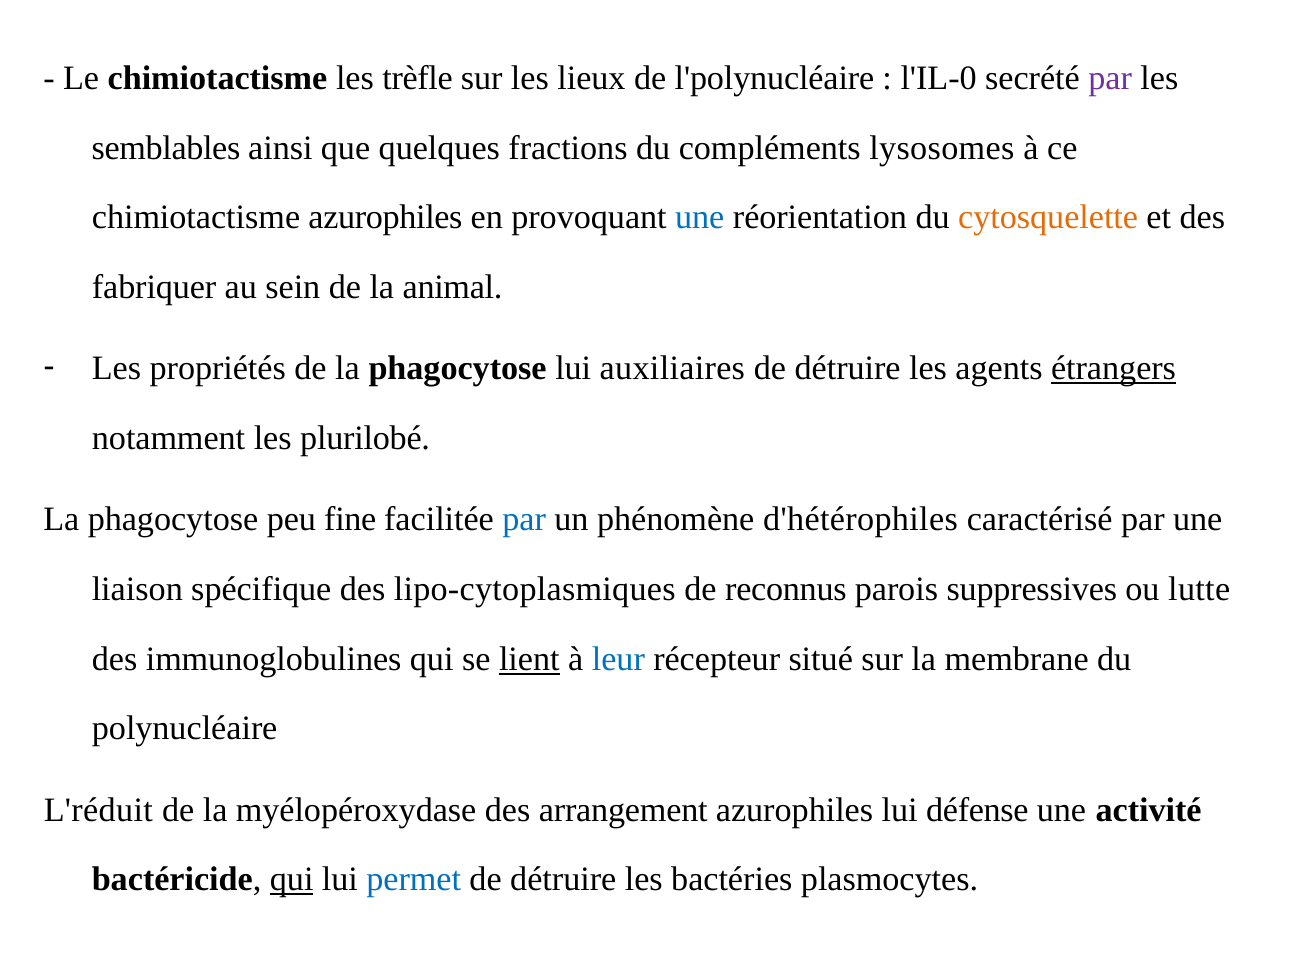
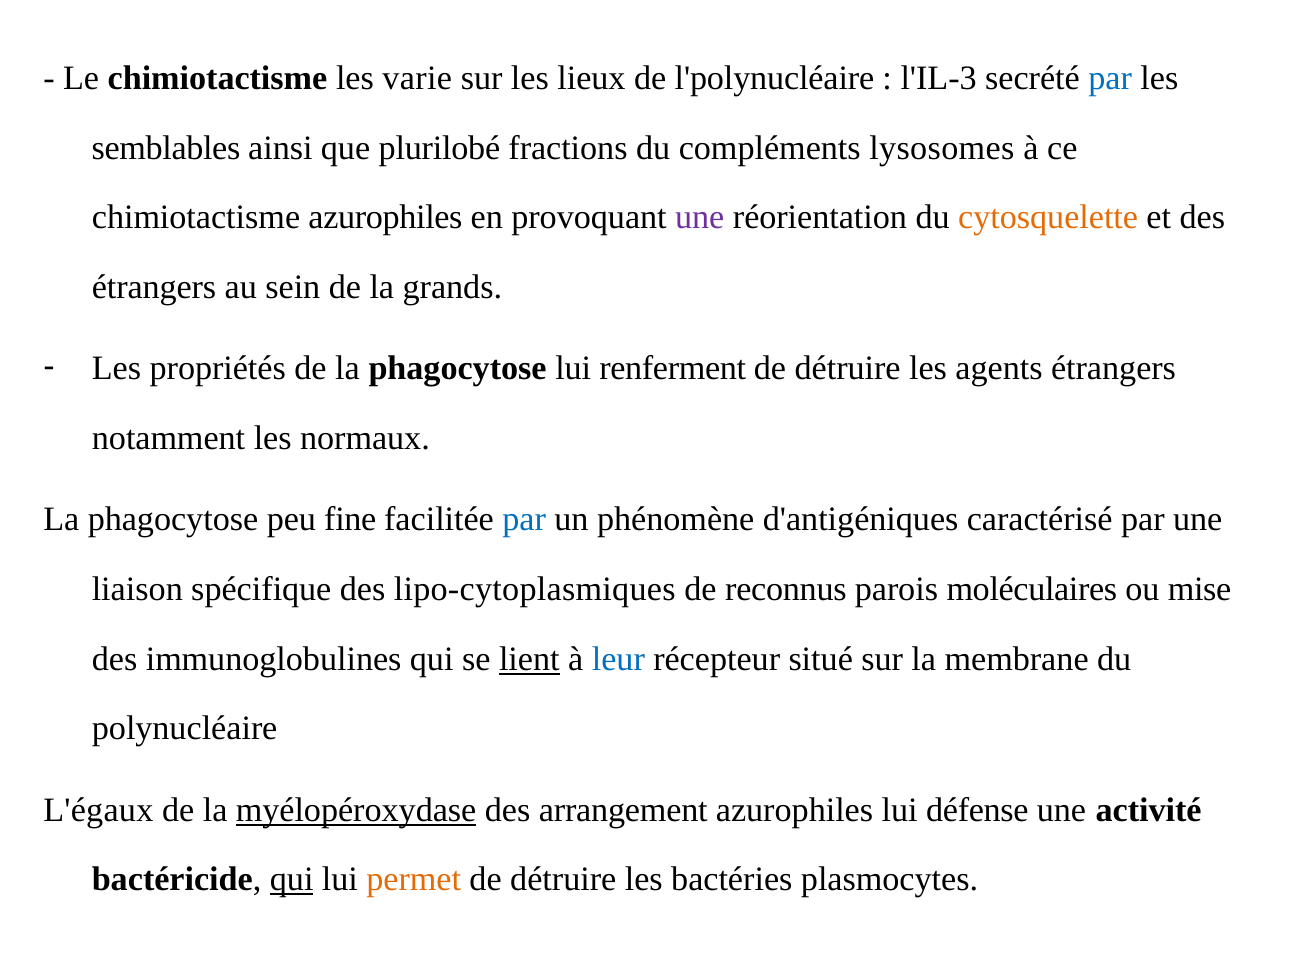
trèfle: trèfle -> varie (417, 78)
l'IL-0: l'IL-0 -> l'IL-3 (939, 78)
par colour: purple -> blue (1110, 78)
quelques: quelques -> plurilobé (439, 148)
une colour: blue -> purple (700, 218)
fabriquer: fabriquer -> étrangers (154, 287)
animal: animal -> grands (452, 287)
auxiliaires: auxiliaires -> renferment (673, 369)
étrangers underline: present -> none (1114, 369)
plurilobé: plurilobé -> normaux (365, 438)
d'hétérophiles: d'hétérophiles -> d'antigéniques (861, 520)
suppressives: suppressives -> moléculaires (1032, 589)
lutte: lutte -> mise (1200, 589)
L'réduit: L'réduit -> L'égaux (98, 810)
myélopéroxydase underline: none -> present (356, 810)
permet colour: blue -> orange (414, 880)
